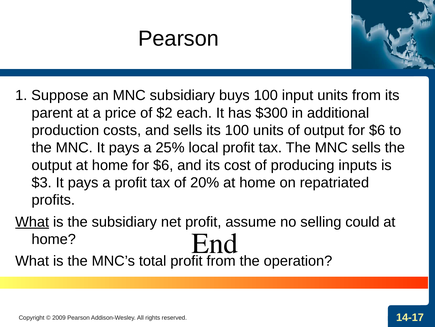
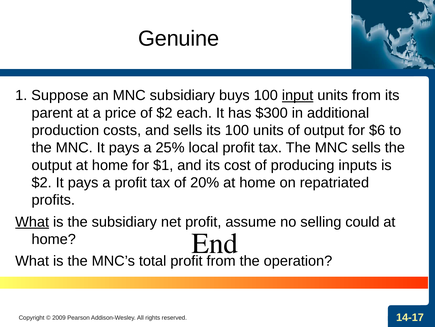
Pearson: Pearson -> Genuine (179, 38)
input underline: none -> present (298, 95)
home for $6: $6 -> $1 (163, 165)
$3: $3 -> $2 (42, 182)
